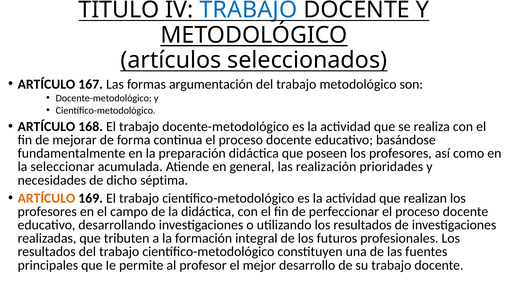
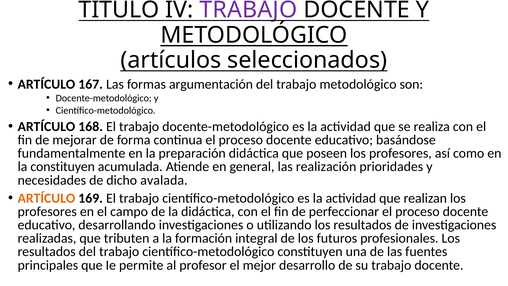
TRABAJO colour: blue -> purple (248, 10)
la seleccionar: seleccionar -> constituyen (63, 167)
séptima: séptima -> avalada (164, 180)
